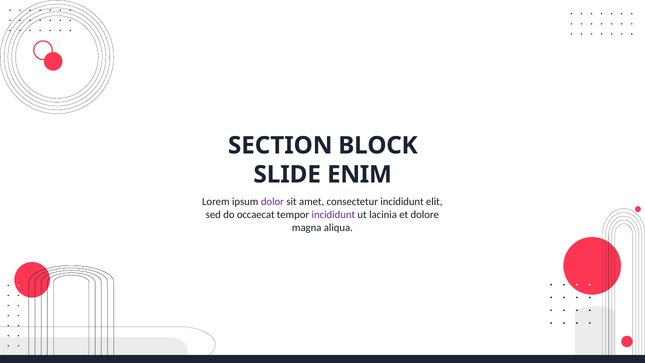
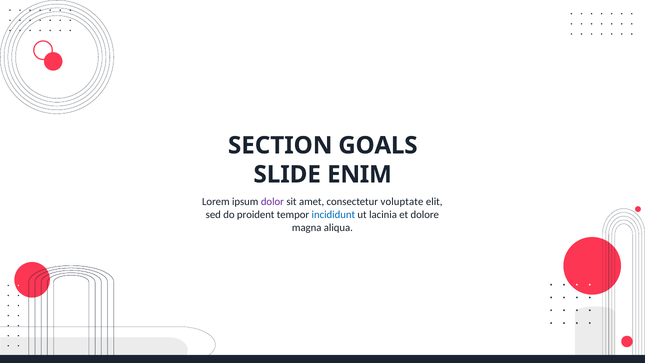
BLOCK: BLOCK -> GOALS (378, 145)
consectetur incididunt: incididunt -> voluptate (402, 202)
occaecat: occaecat -> proident (256, 215)
incididunt colour: purple -> blue (333, 215)
